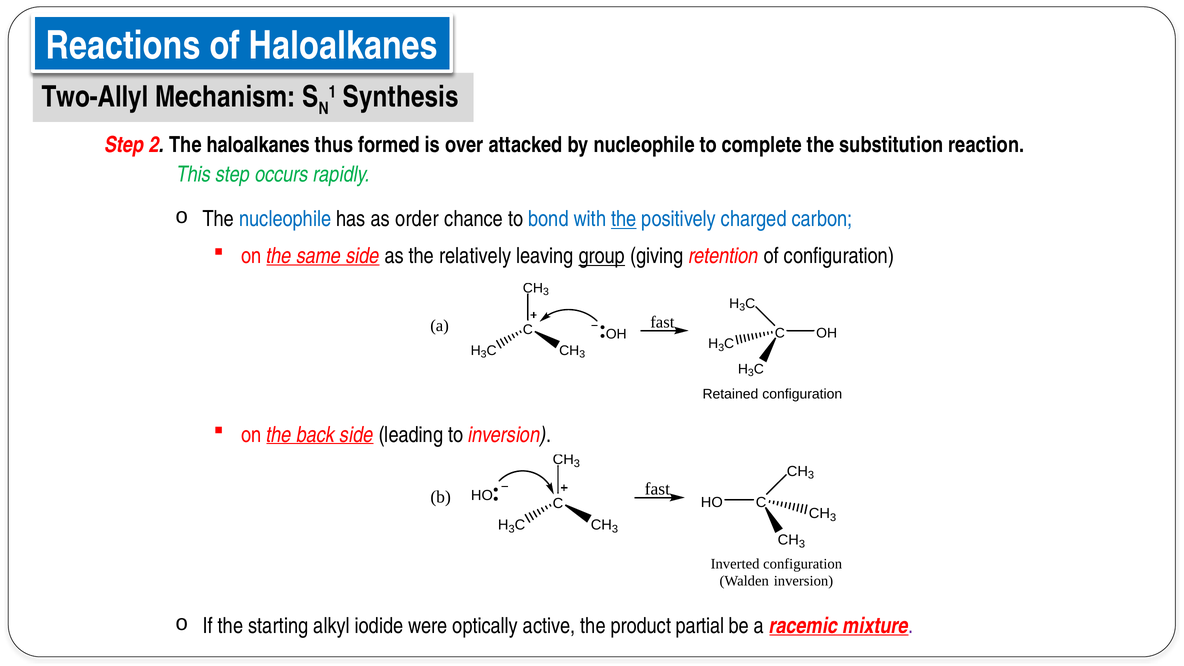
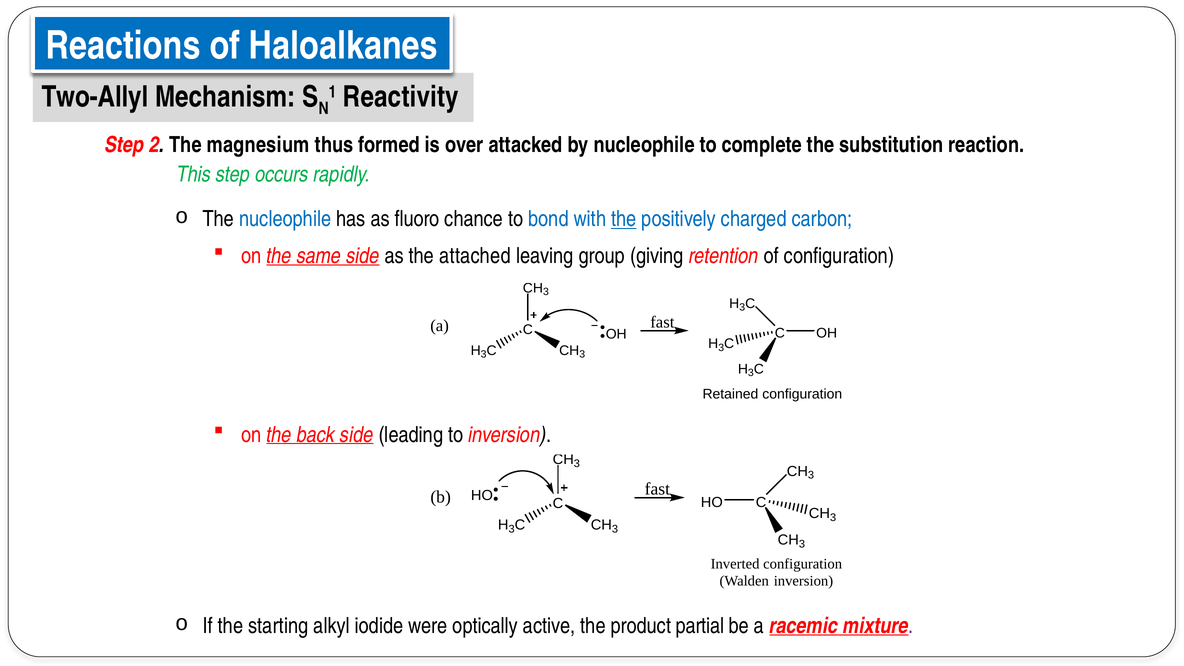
Synthesis: Synthesis -> Reactivity (401, 97)
The haloalkanes: haloalkanes -> magnesium (258, 145)
order: order -> fluoro (417, 219)
relatively: relatively -> attached (475, 256)
group underline: present -> none (602, 256)
